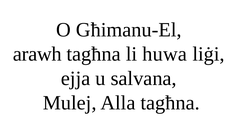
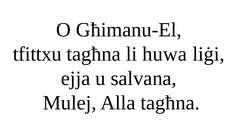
arawh: arawh -> tfittxu (37, 54)
